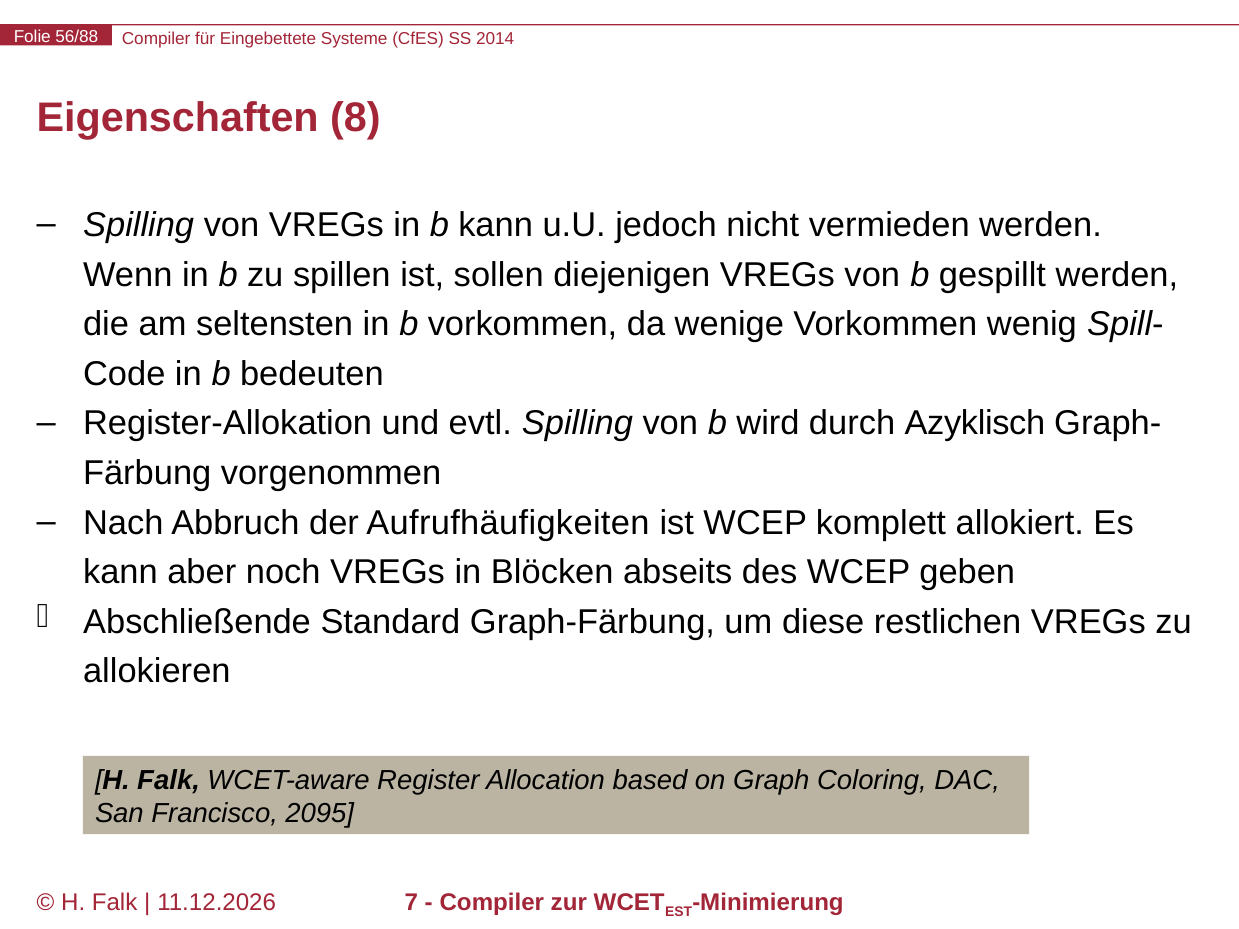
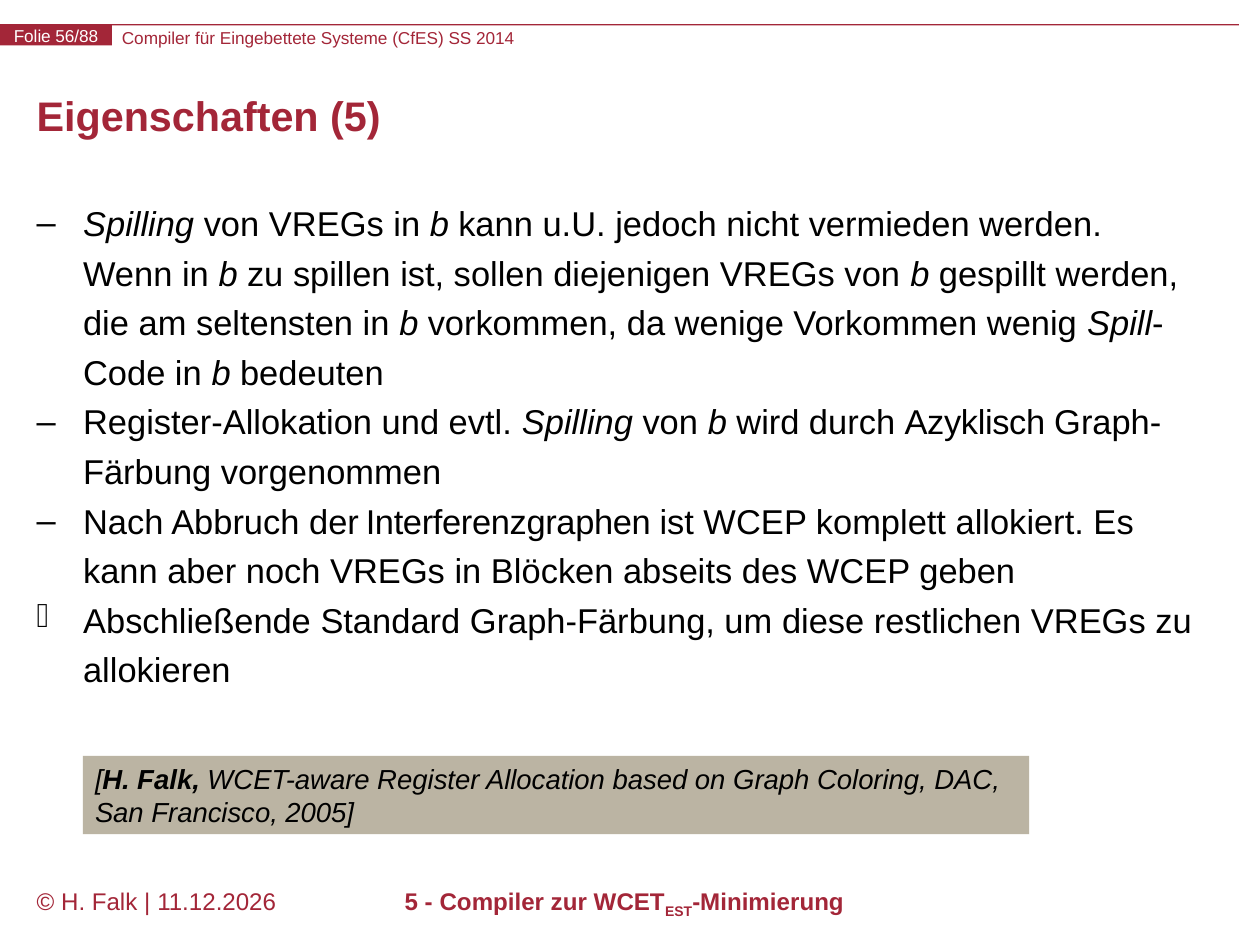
Eigenschaften 8: 8 -> 5 (355, 118)
Aufrufhäufigkeiten: Aufrufhäufigkeiten -> Interferenzgraphen (508, 523)
2095: 2095 -> 2005 (320, 814)
7: 7 -> 5 (411, 903)
